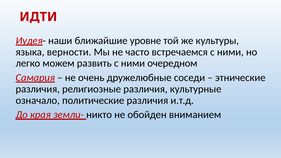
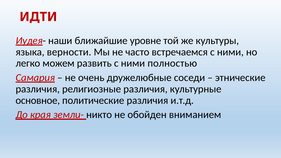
очередном: очередном -> полностью (172, 63)
означало: означало -> основное (38, 100)
